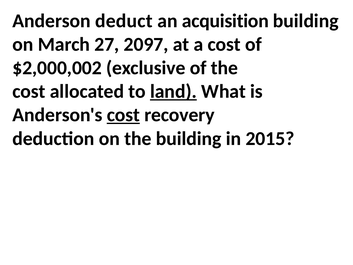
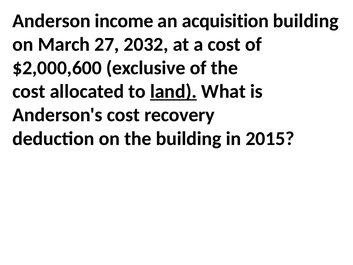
deduct: deduct -> income (124, 21)
2097: 2097 -> 2032 (146, 44)
$2,000,002: $2,000,002 -> $2,000,600 (57, 68)
cost underline: present -> none (123, 115)
